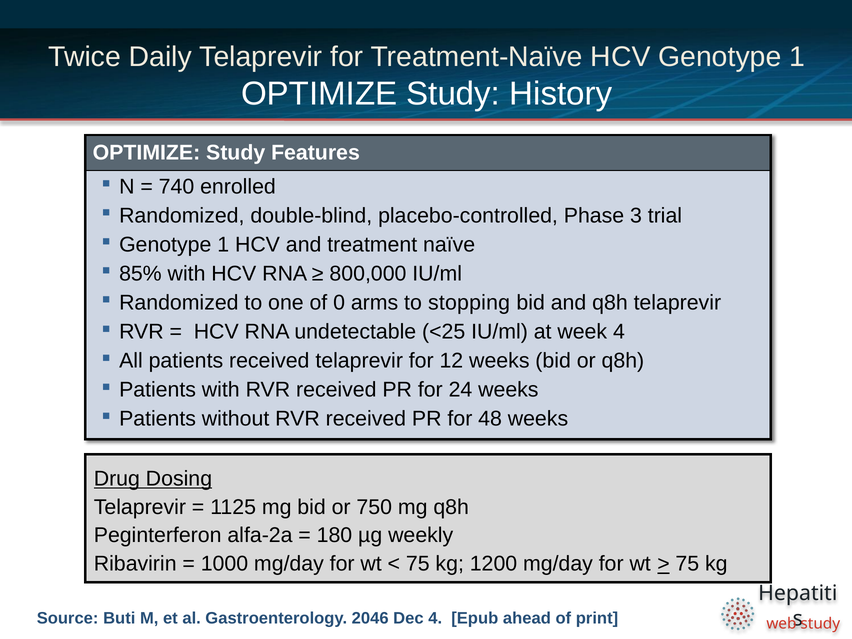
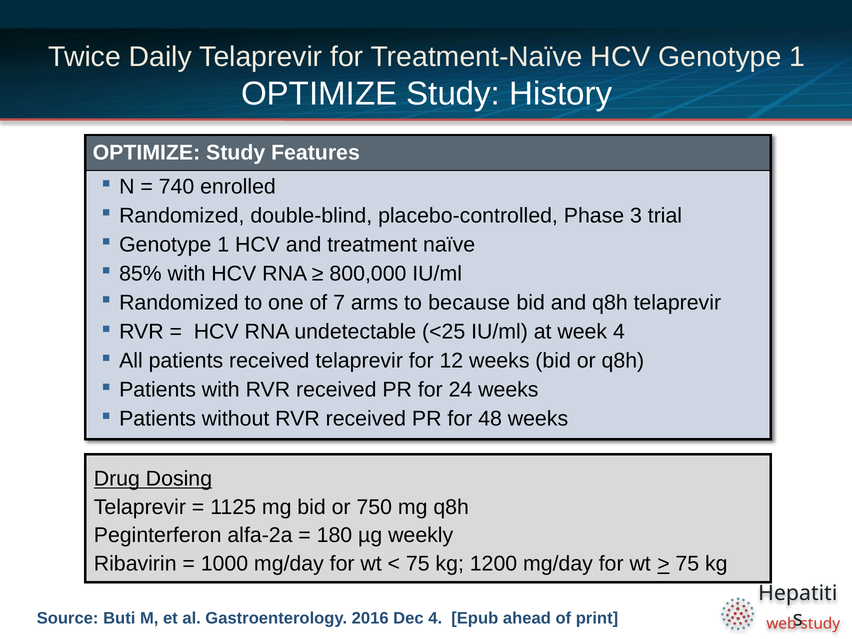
0: 0 -> 7 (339, 303)
stopping: stopping -> because (469, 303)
2046: 2046 -> 2016 (370, 618)
